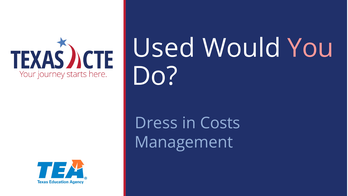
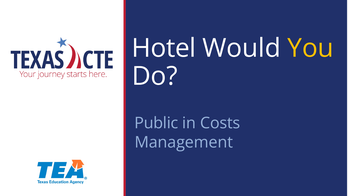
Used: Used -> Hotel (164, 48)
You colour: pink -> yellow (311, 48)
Dress: Dress -> Public (156, 123)
